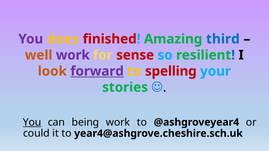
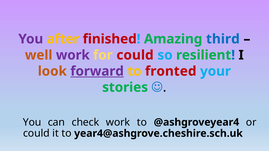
does: does -> after (63, 39)
for sense: sense -> could (135, 55)
spelling: spelling -> fronted (171, 71)
You underline: present -> none (32, 122)
being: being -> check (85, 122)
